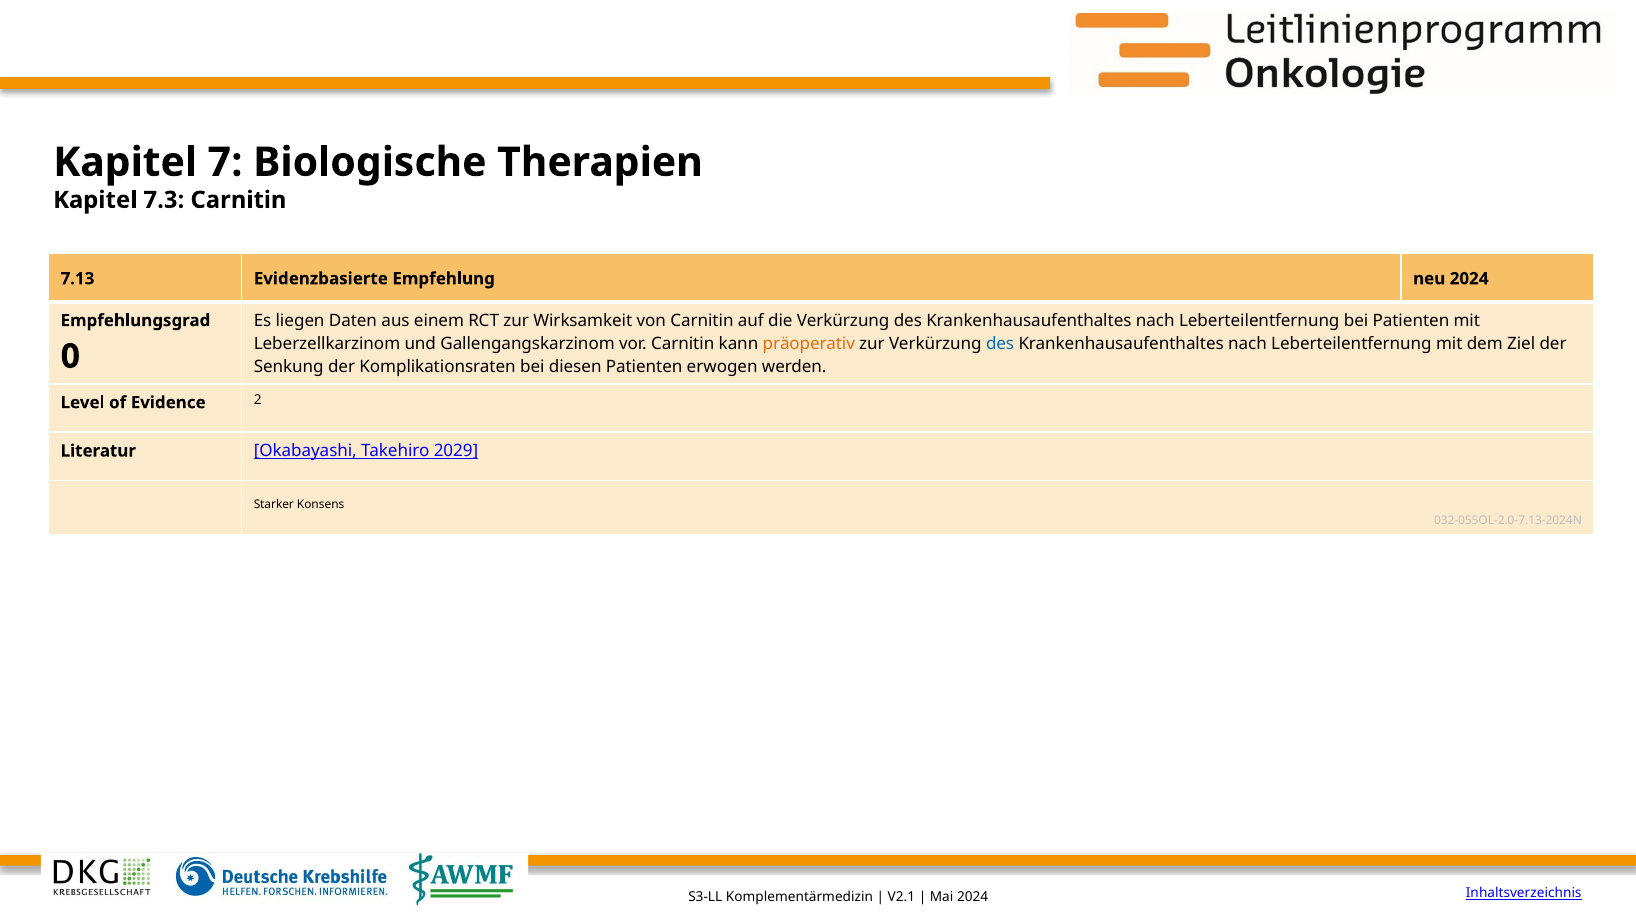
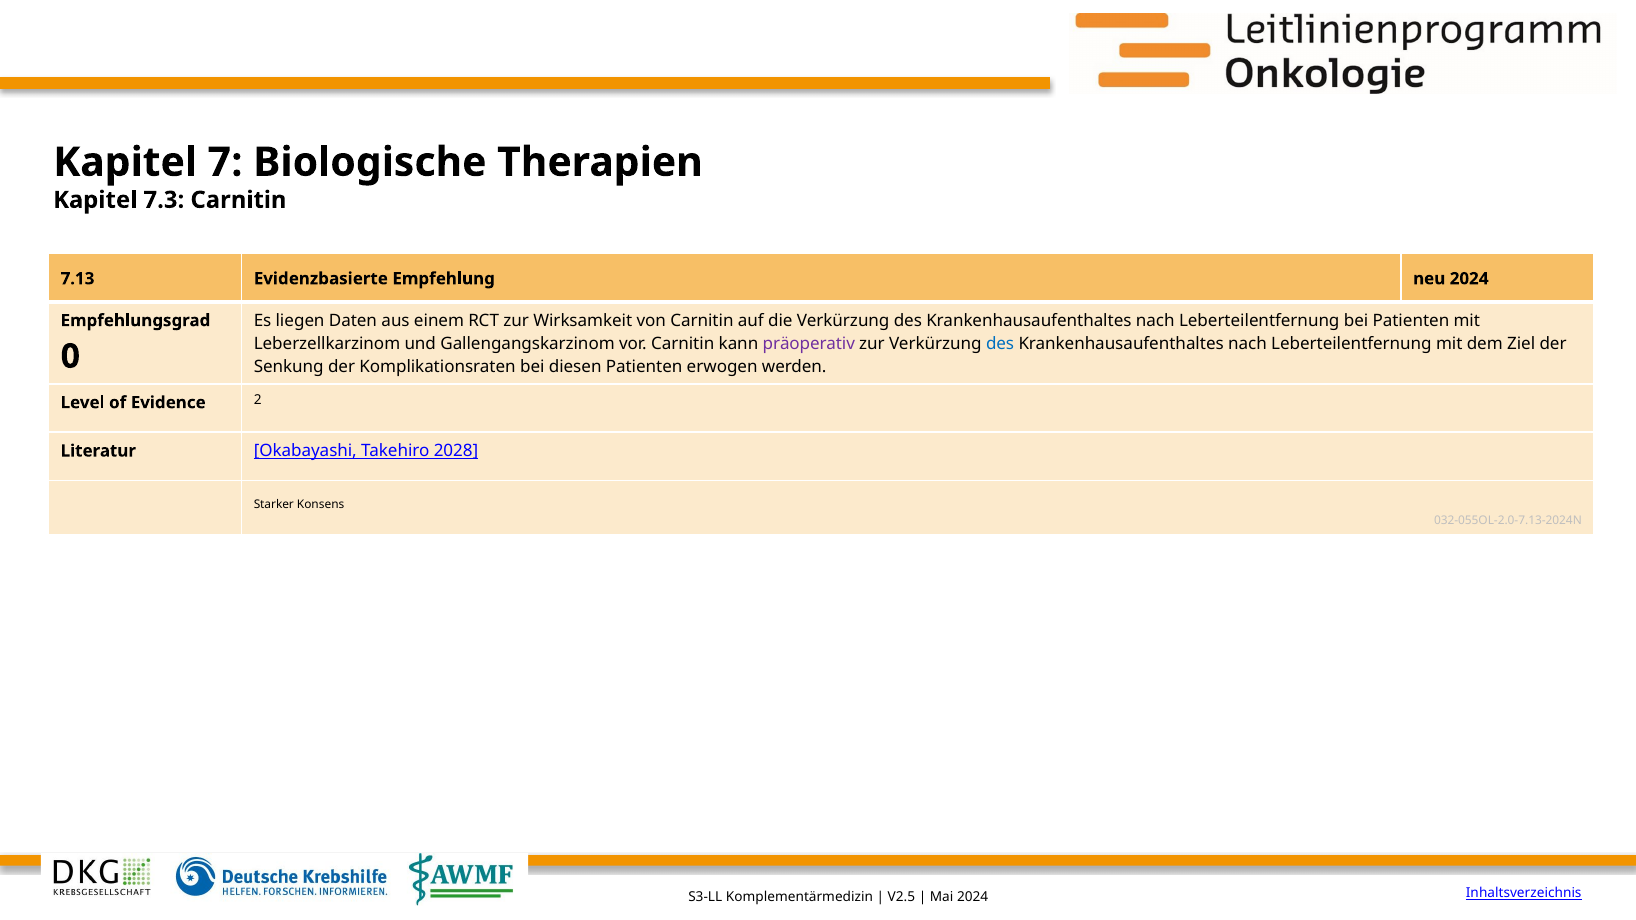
präoperativ colour: orange -> purple (809, 344)
2029: 2029 -> 2028 (456, 451)
V2.1: V2.1 -> V2.5 (901, 897)
